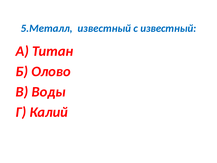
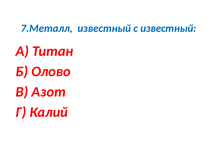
5.Металл: 5.Металл -> 7.Металл (47, 28)
Воды: Воды -> Азот (49, 92)
